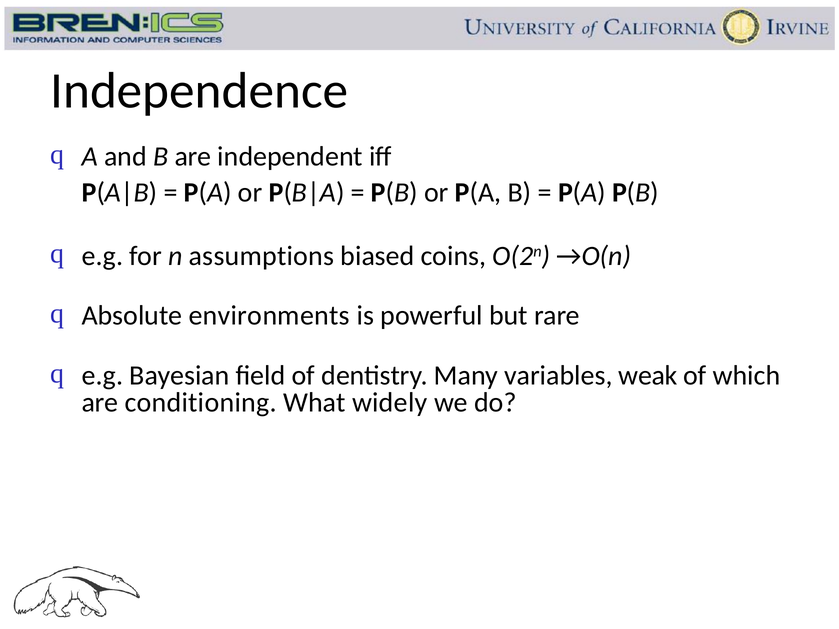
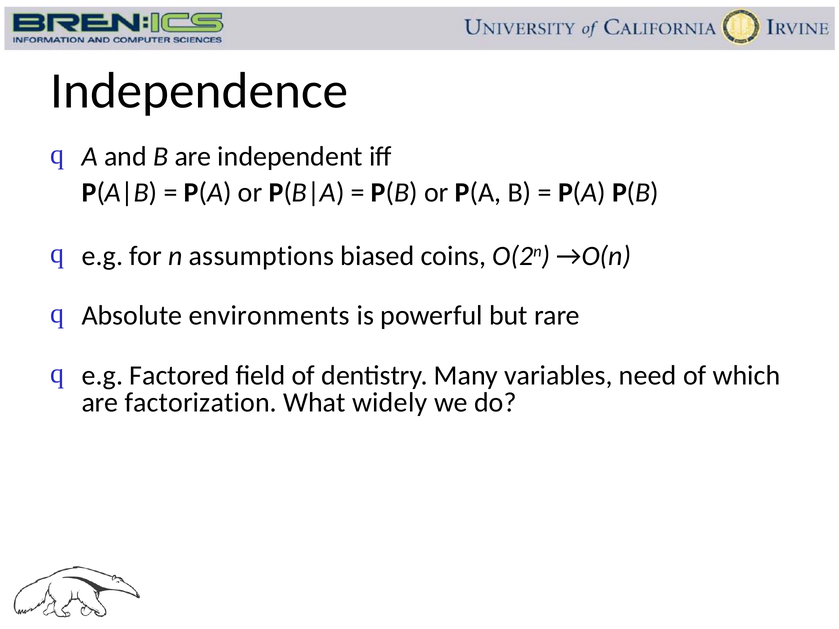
Bayesian: Bayesian -> Factored (179, 376)
weak: weak -> need (648, 376)
conditioning: conditioning -> factorization (201, 402)
